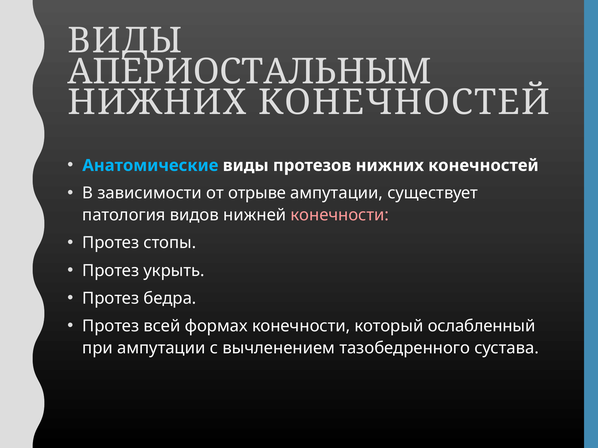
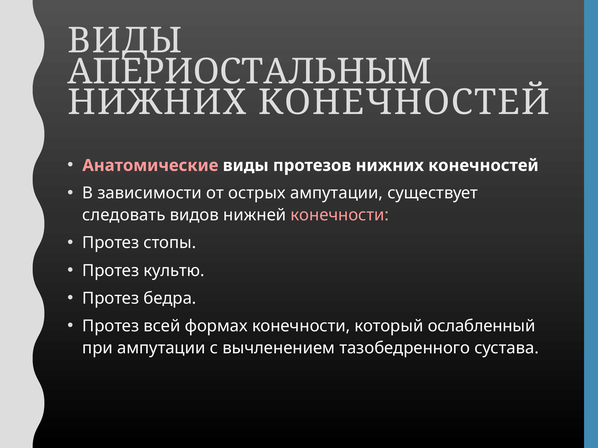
Анатомические colour: light blue -> pink (150, 166)
отрыве: отрыве -> острых (257, 193)
патология: патология -> следовать (124, 215)
укрыть: укрыть -> культю (174, 271)
